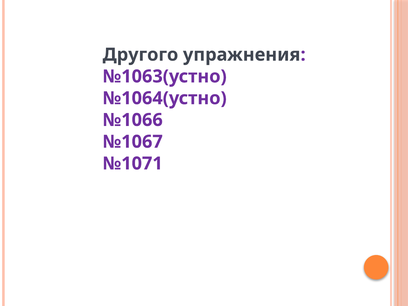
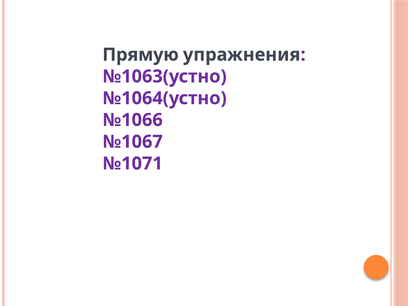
Другого: Другого -> Прямую (141, 55)
